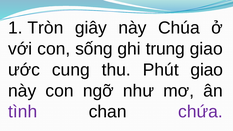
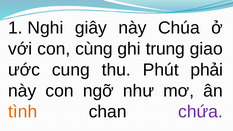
Tròn: Tròn -> Nghi (45, 28)
sống: sống -> cùng (94, 49)
Phút giao: giao -> phải (207, 70)
tình colour: purple -> orange (23, 112)
